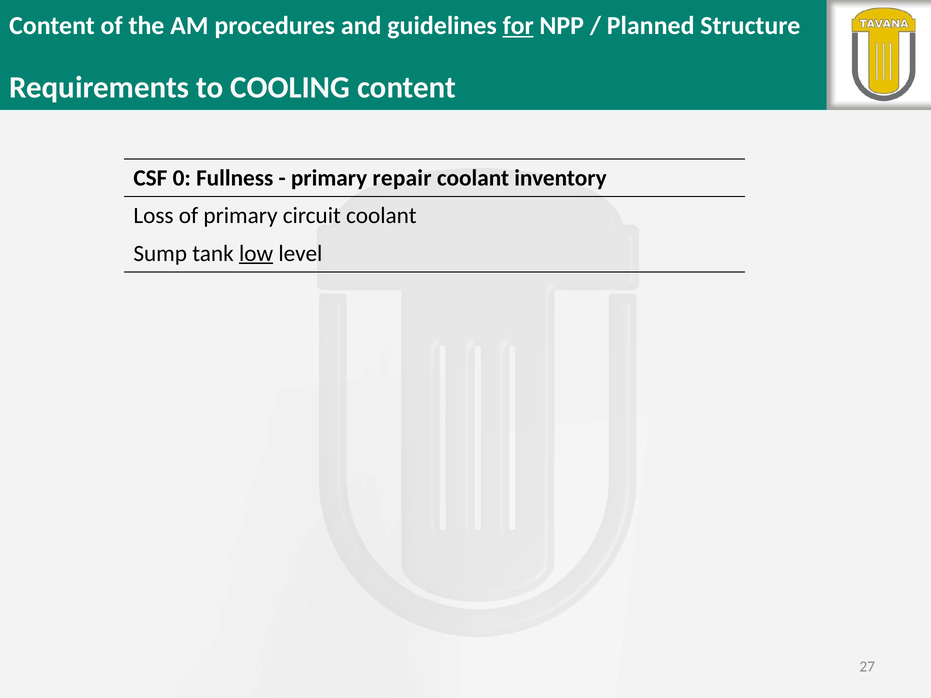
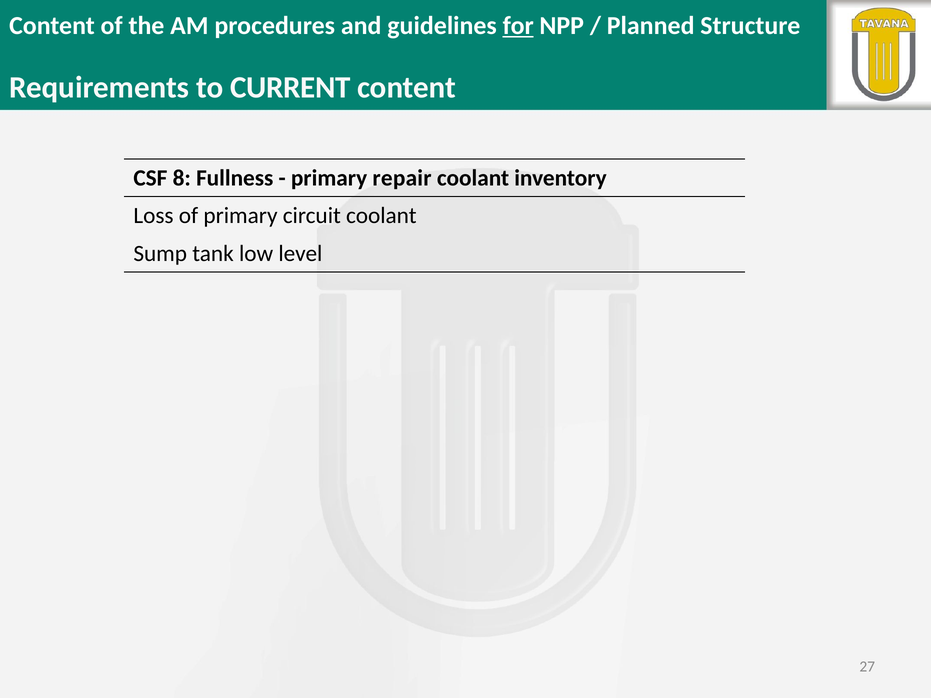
COOLING: COOLING -> CURRENT (290, 87)
0: 0 -> 8 (182, 178)
low underline: present -> none (256, 254)
